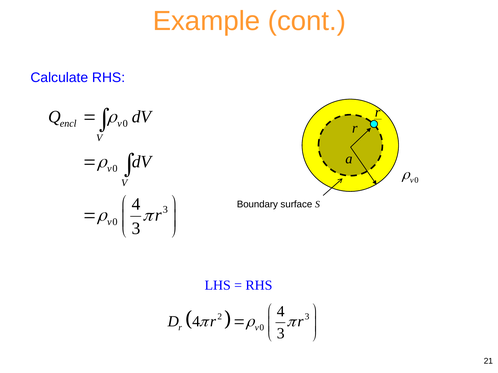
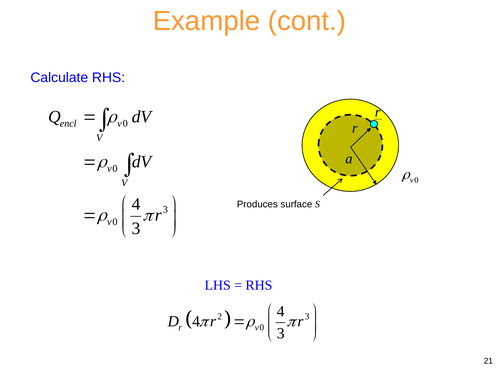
Boundary: Boundary -> Produces (257, 205)
